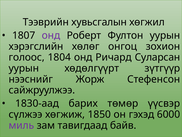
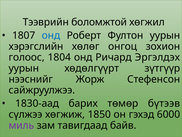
хувьсгалын: хувьсгалын -> боломжтой (99, 22)
онд colour: purple -> blue (51, 35)
Суларсан: Суларсан -> Эргэлдэх (157, 57)
үүсвэр: үүсвэр -> бүтээв (164, 103)
